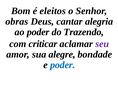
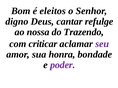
obras: obras -> digno (17, 22)
alegria: alegria -> refulge (99, 22)
ao poder: poder -> nossa (38, 32)
alegre: alegre -> honra (62, 55)
poder colour: blue -> purple (63, 65)
